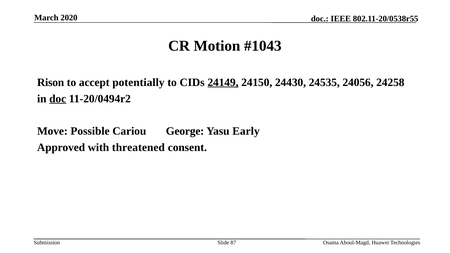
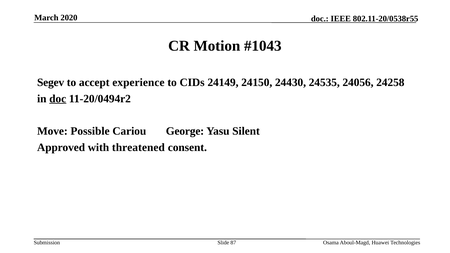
Rison: Rison -> Segev (51, 82)
potentially: potentially -> experience (138, 82)
24149 underline: present -> none (223, 82)
Early: Early -> Silent (246, 131)
